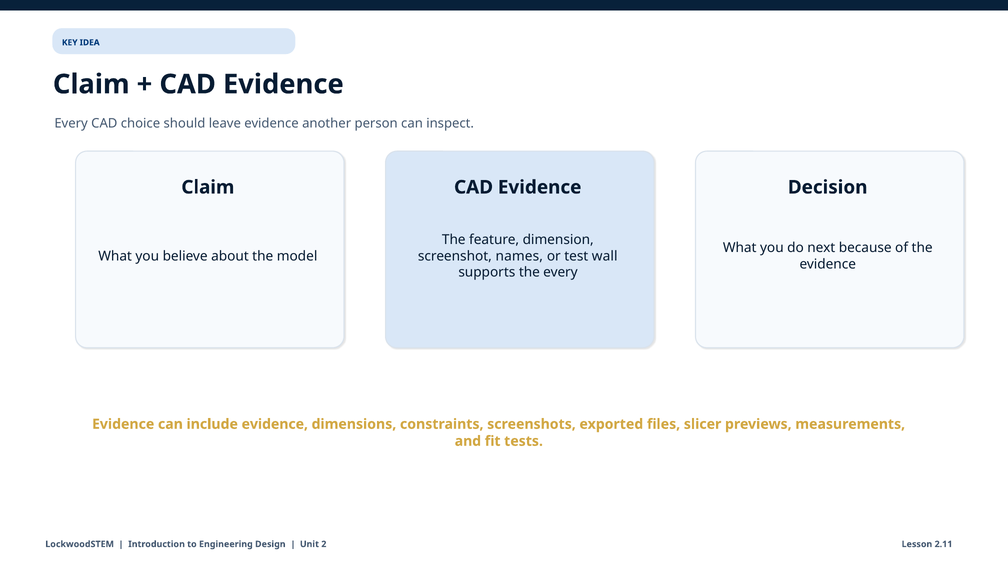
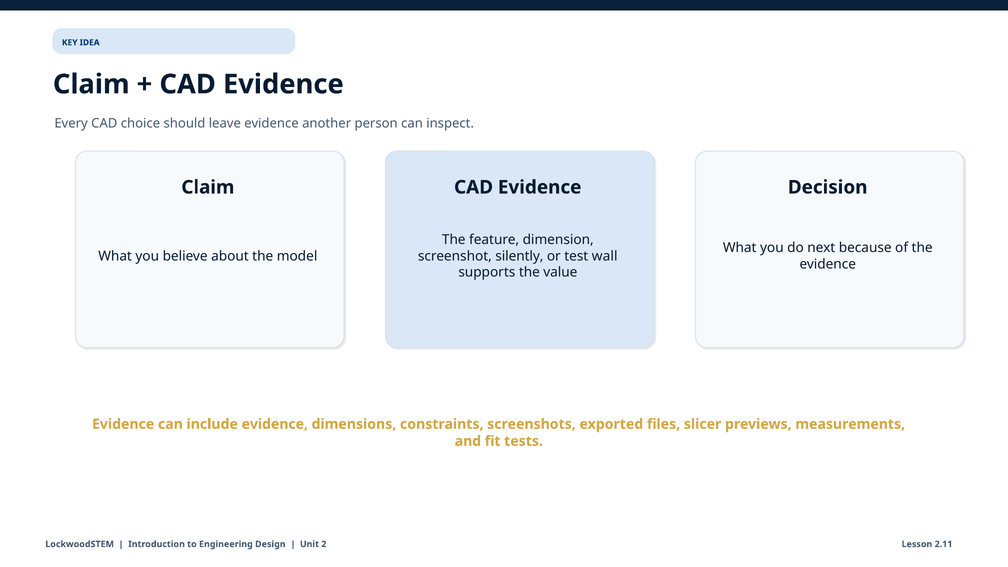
names: names -> silently (519, 256)
the every: every -> value (560, 272)
